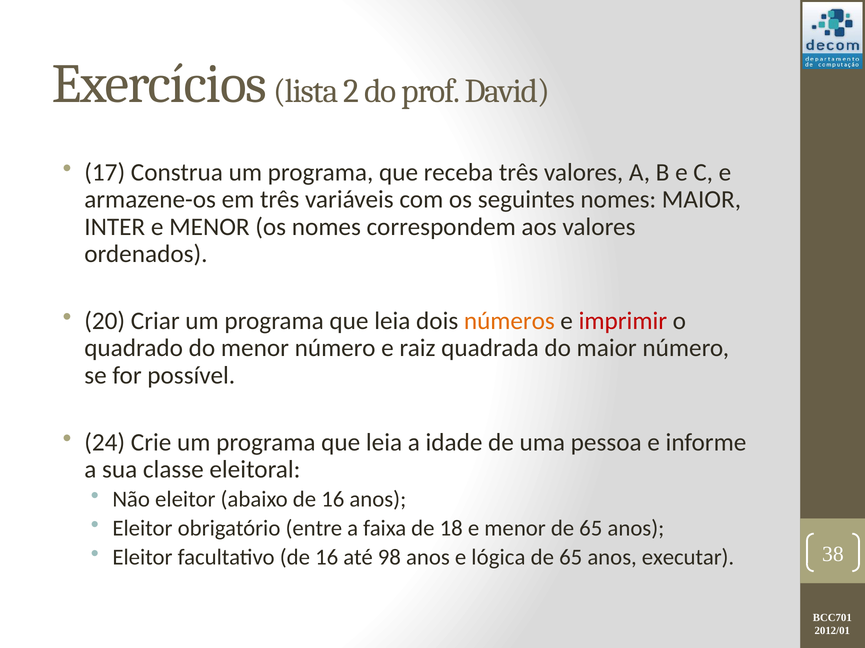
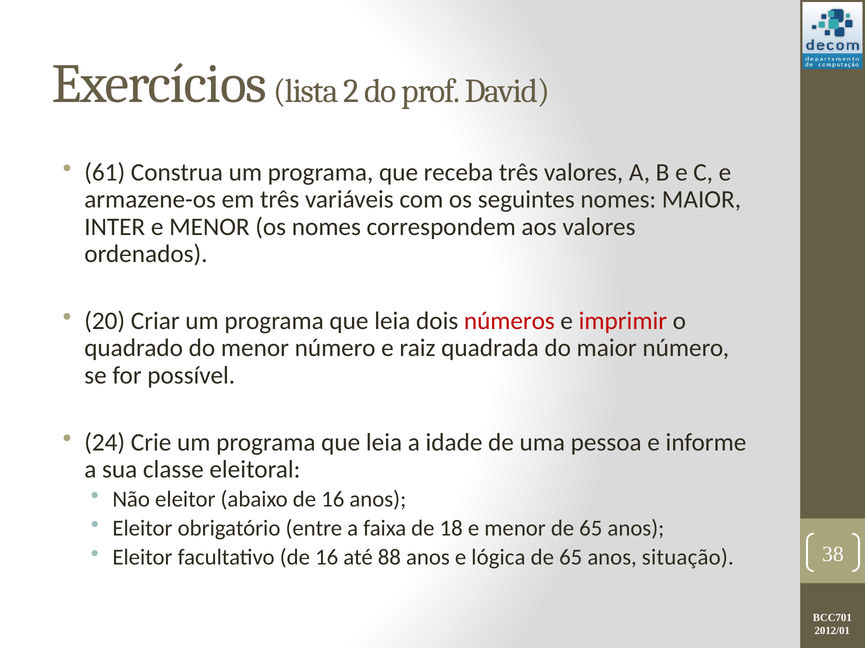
17: 17 -> 61 (105, 173)
números colour: orange -> red (509, 321)
98: 98 -> 88 (389, 558)
executar: executar -> situação (688, 558)
